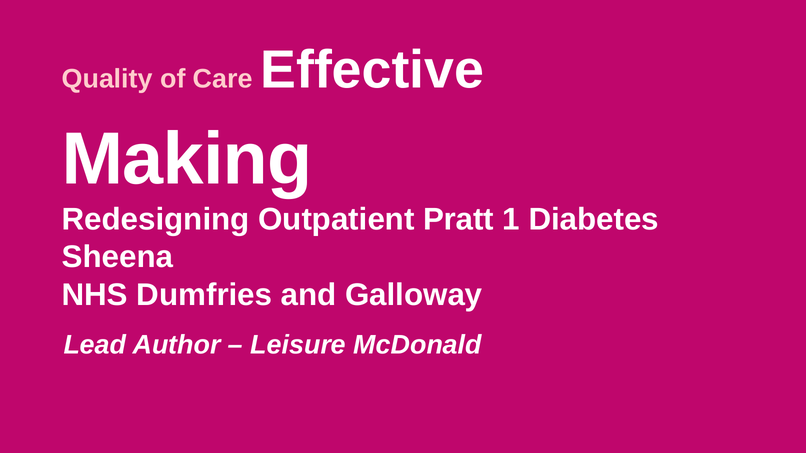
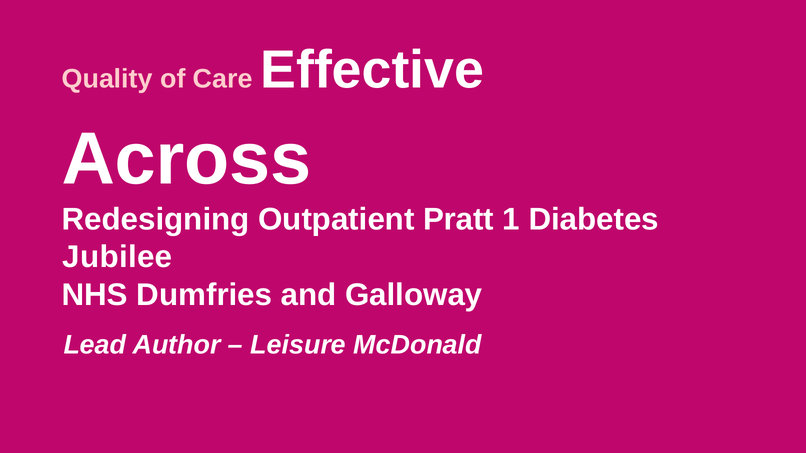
Making: Making -> Across (187, 160)
Sheena: Sheena -> Jubilee (117, 257)
